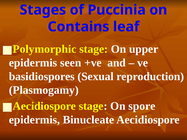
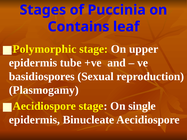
seen: seen -> tube (71, 63)
spore: spore -> single (142, 106)
